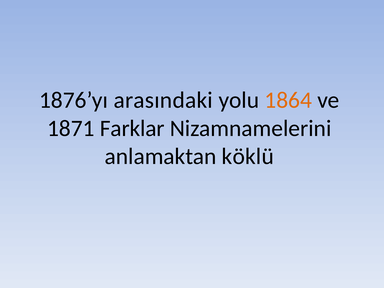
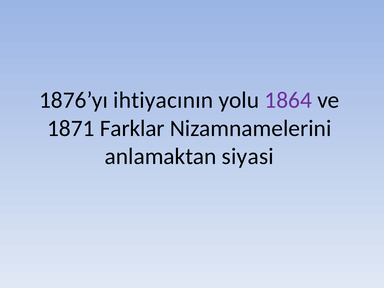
arasındaki: arasındaki -> ihtiyacının (163, 100)
1864 colour: orange -> purple (288, 100)
köklü: köklü -> siyasi (248, 157)
